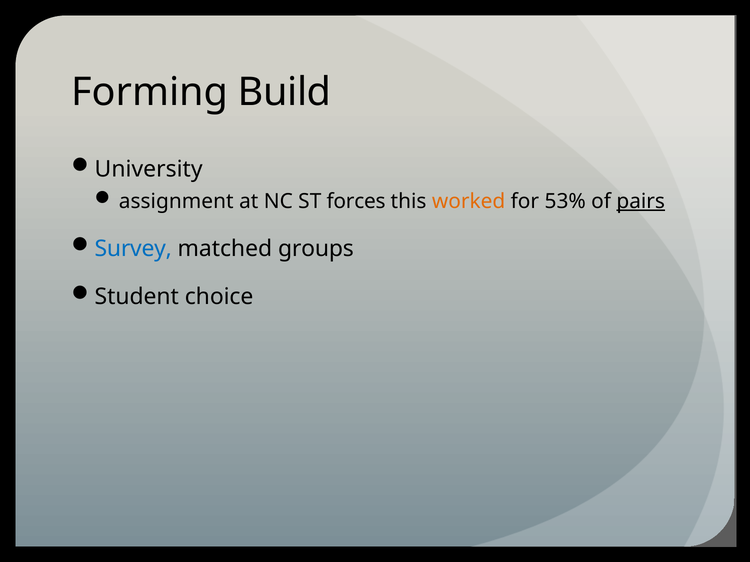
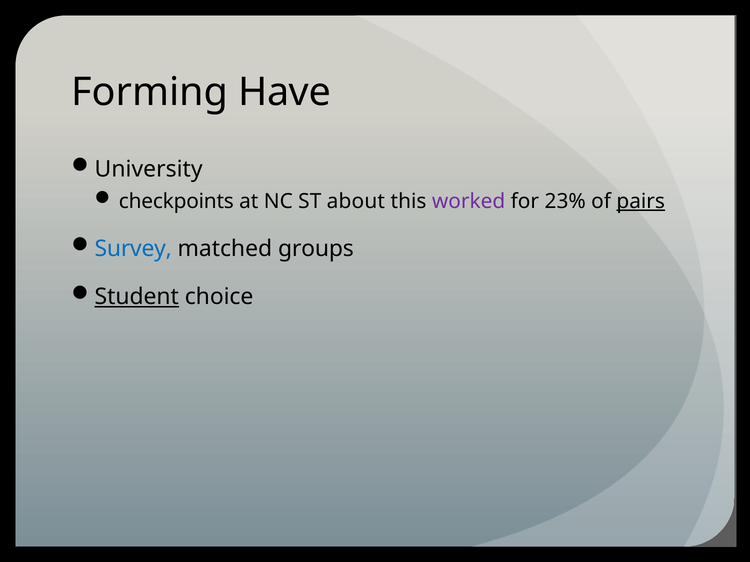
Build: Build -> Have (285, 92)
assignment: assignment -> checkpoints (176, 201)
forces: forces -> about (356, 201)
worked colour: orange -> purple (469, 201)
53%: 53% -> 23% (565, 201)
Student underline: none -> present (137, 297)
